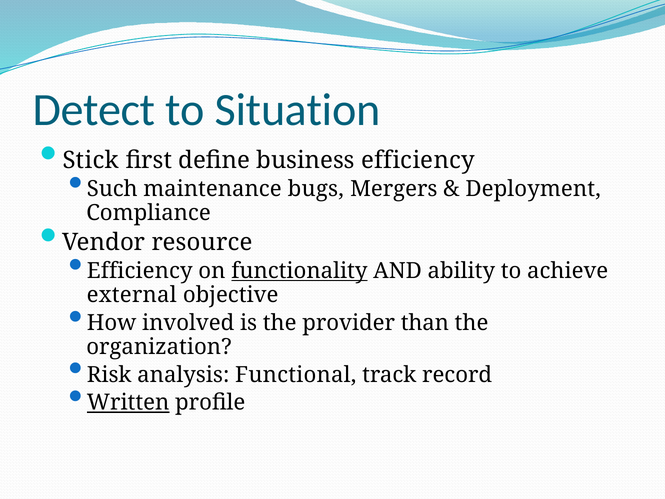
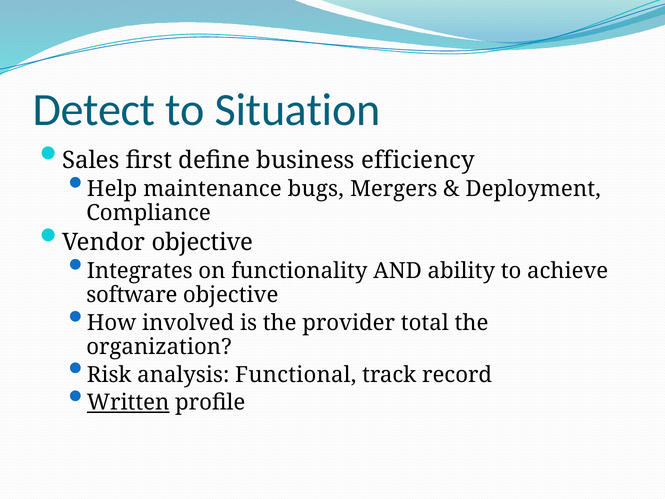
Stick: Stick -> Sales (91, 160)
Such: Such -> Help (112, 189)
Vendor resource: resource -> objective (202, 242)
Efficiency: Efficiency -> Integrates (140, 271)
functionality underline: present -> none (299, 271)
external: external -> software (132, 295)
than: than -> total (425, 323)
